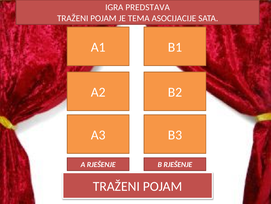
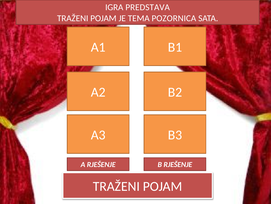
TEMA ASOCIJACIJE: ASOCIJACIJE -> POZORNICA (174, 18)
